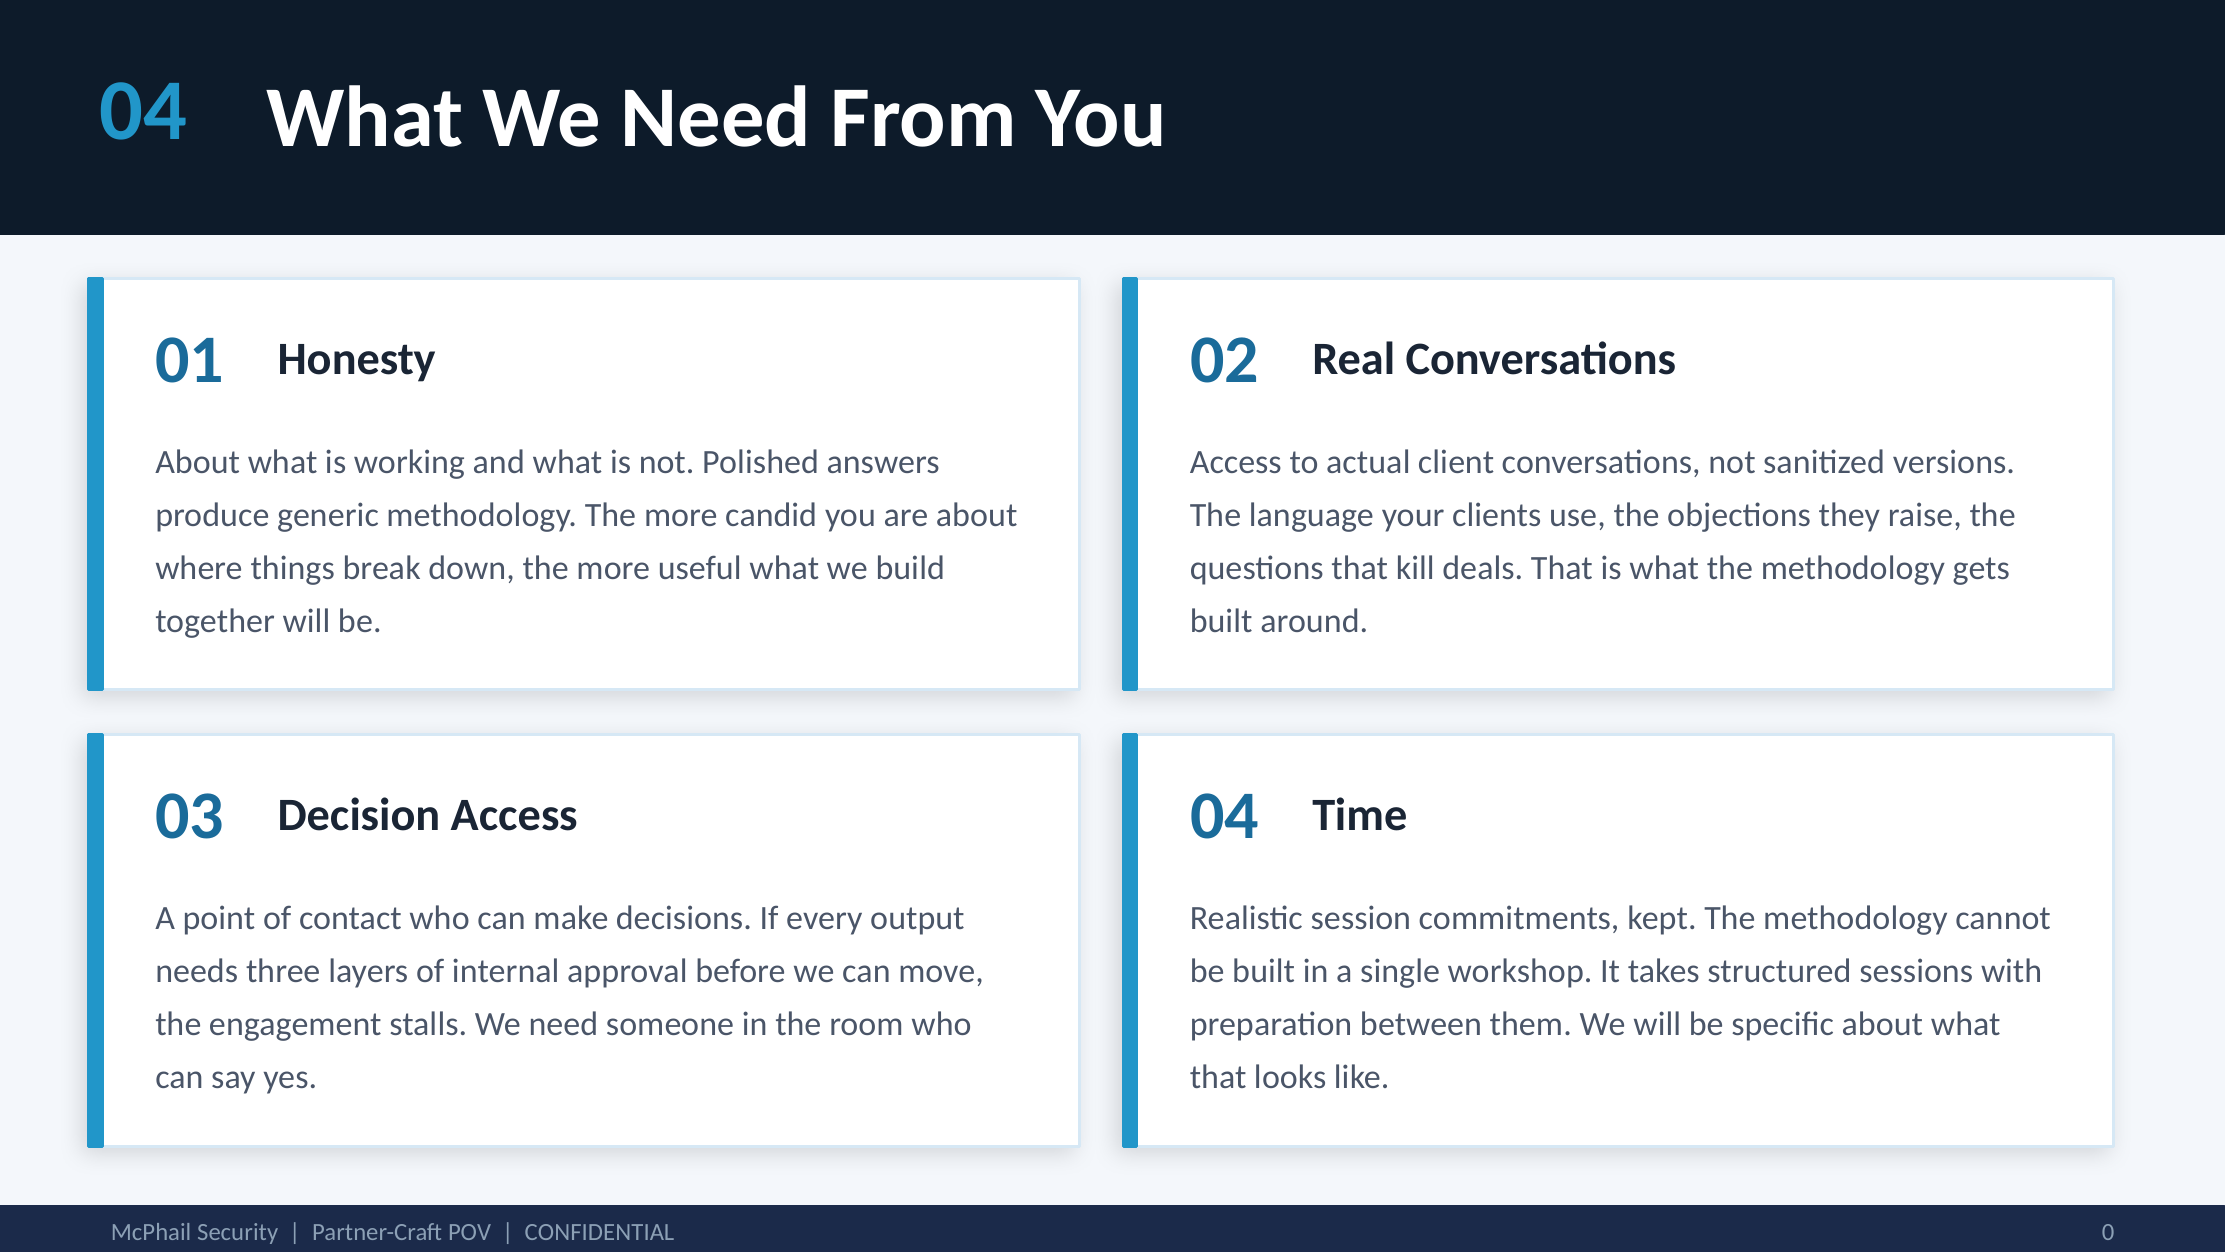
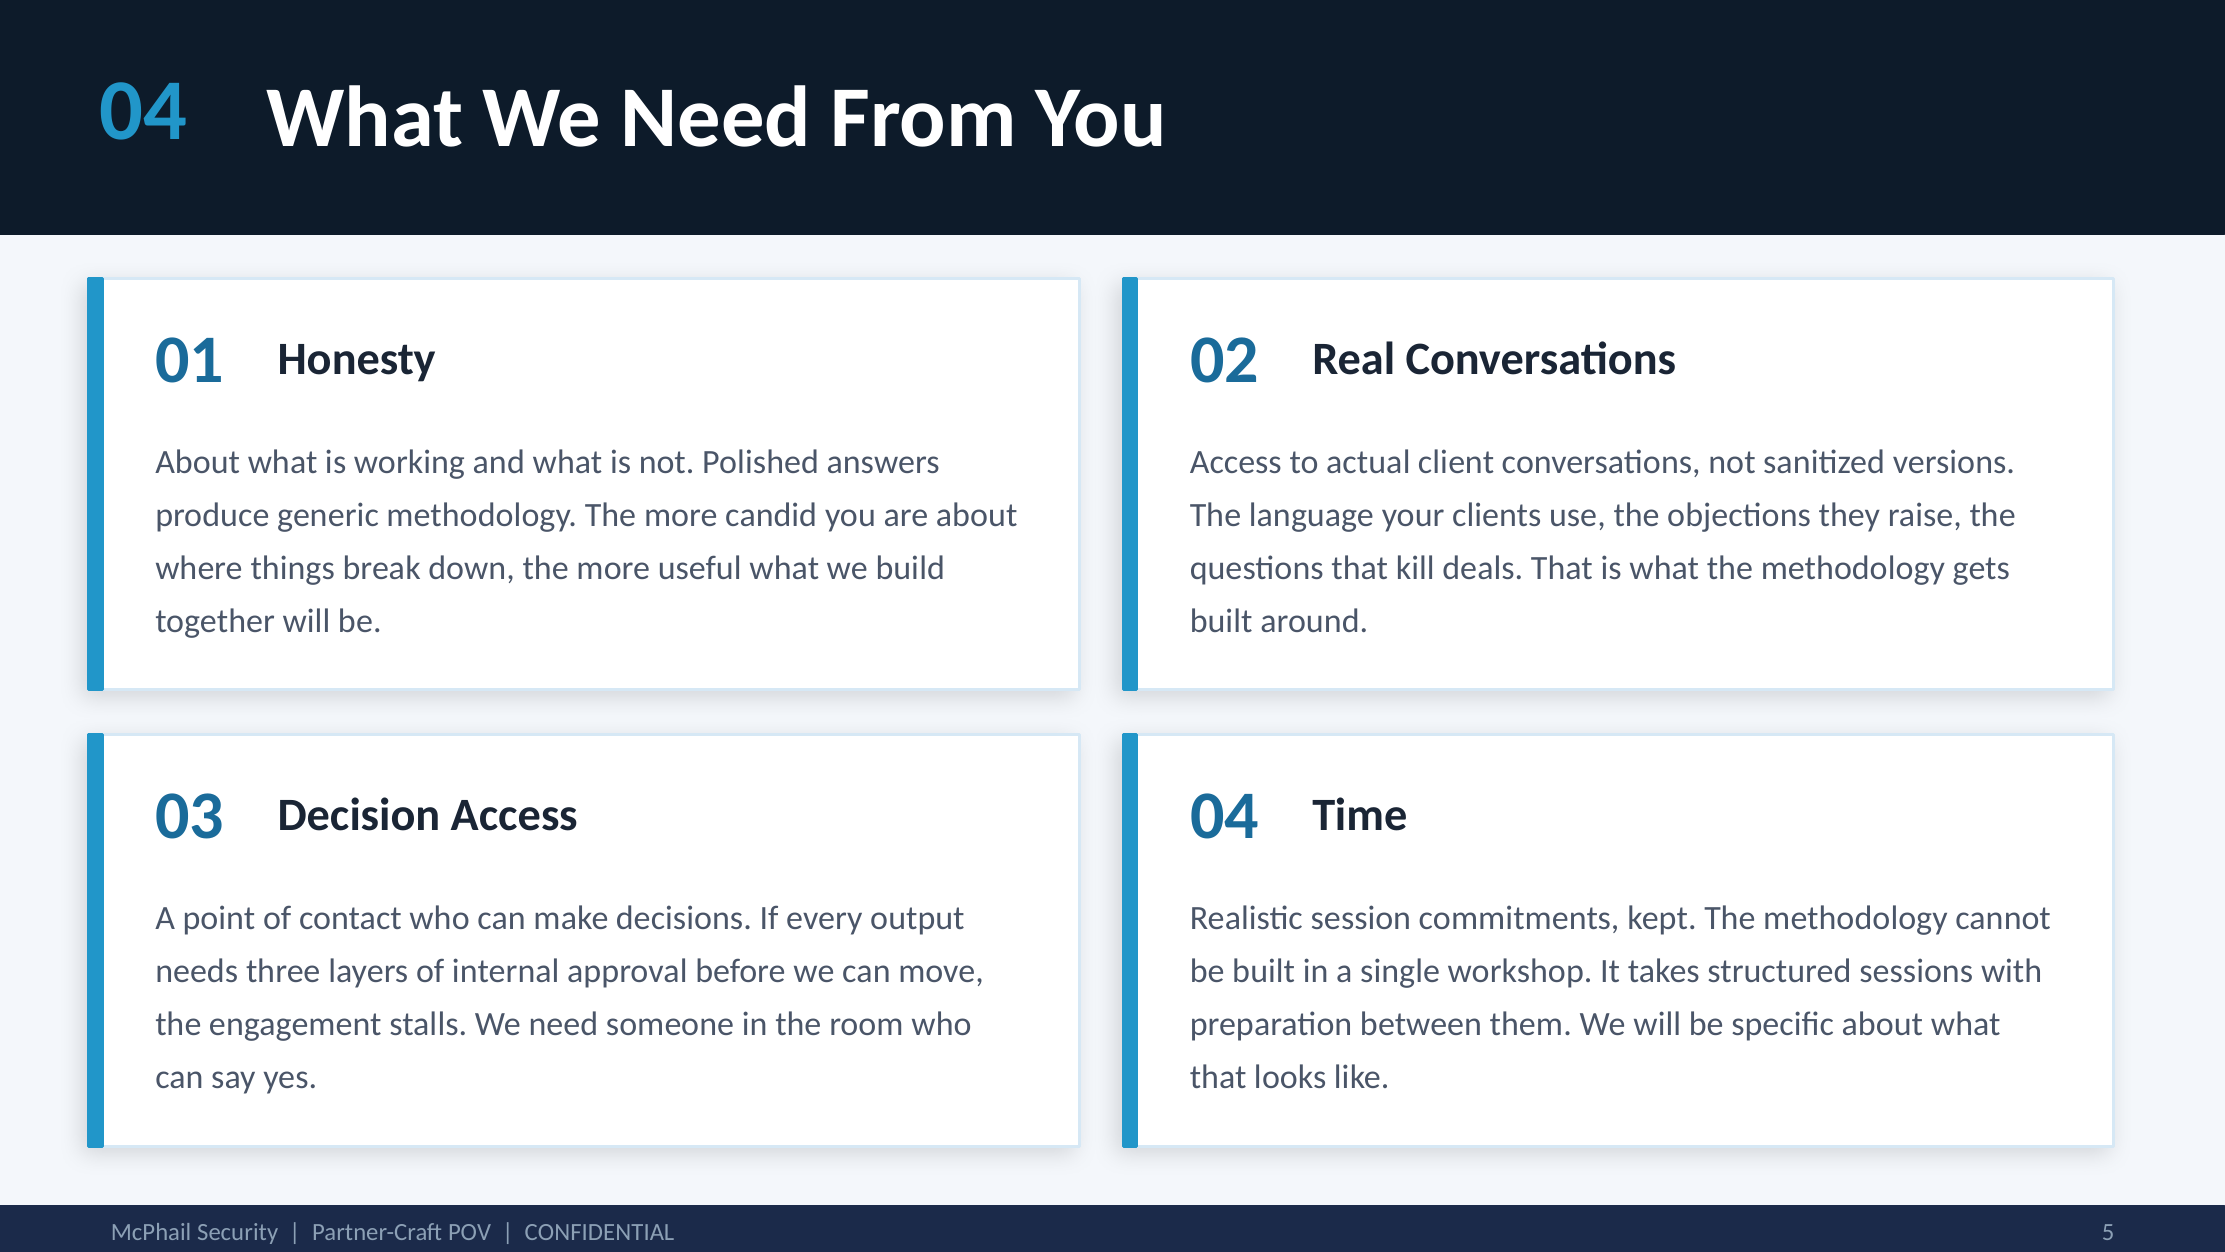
0: 0 -> 5 (2108, 1232)
